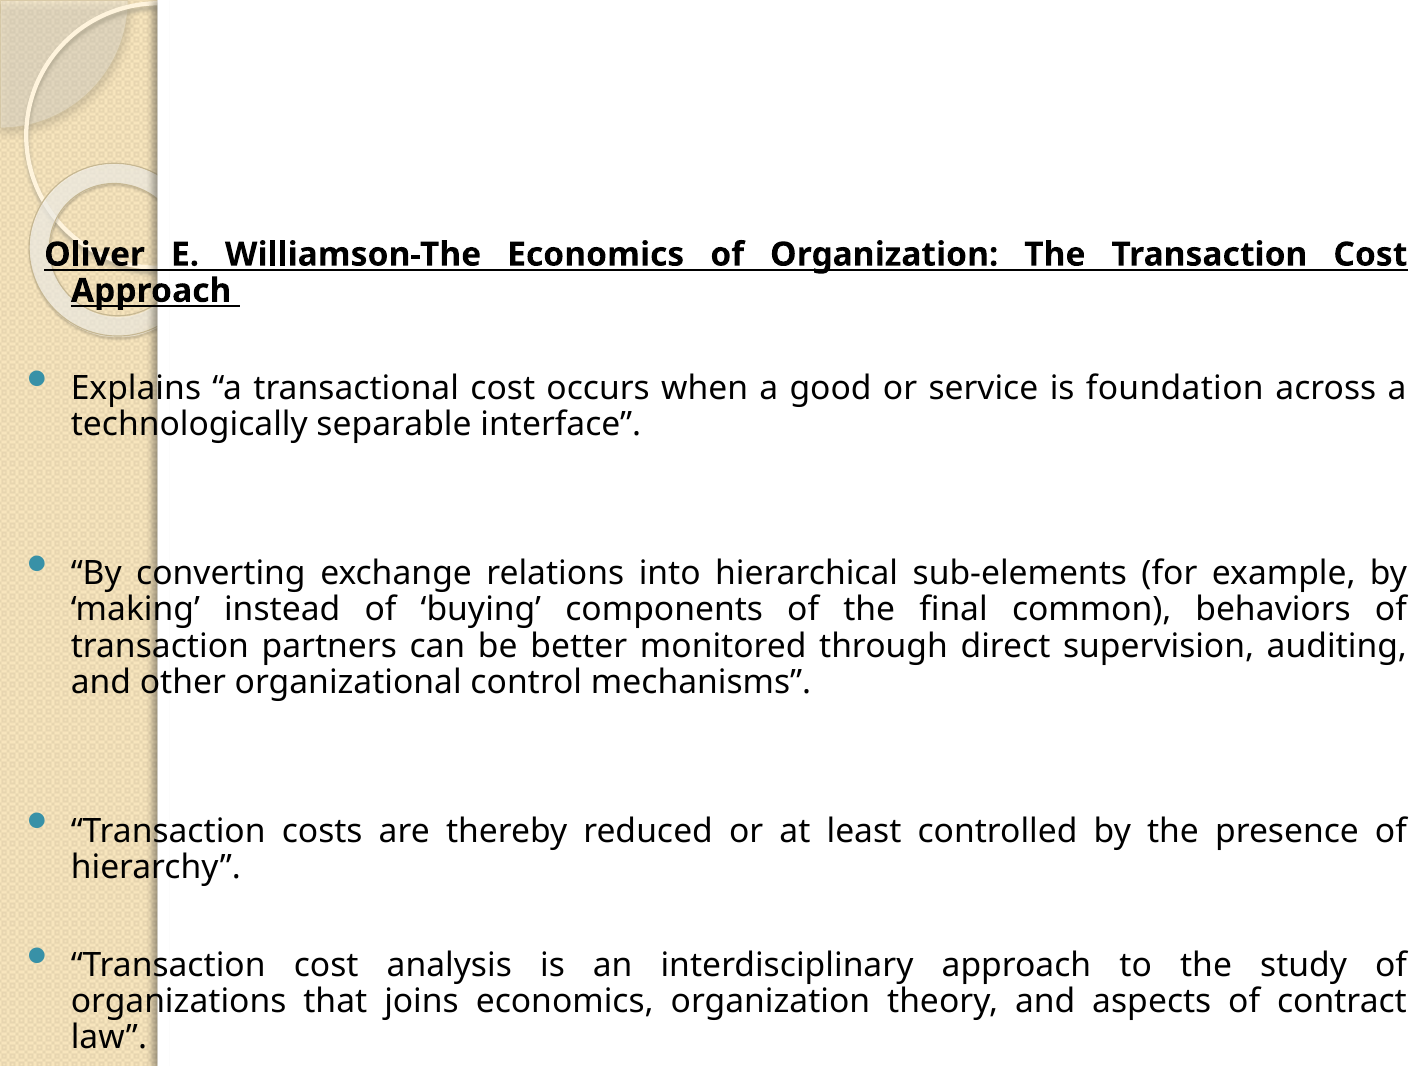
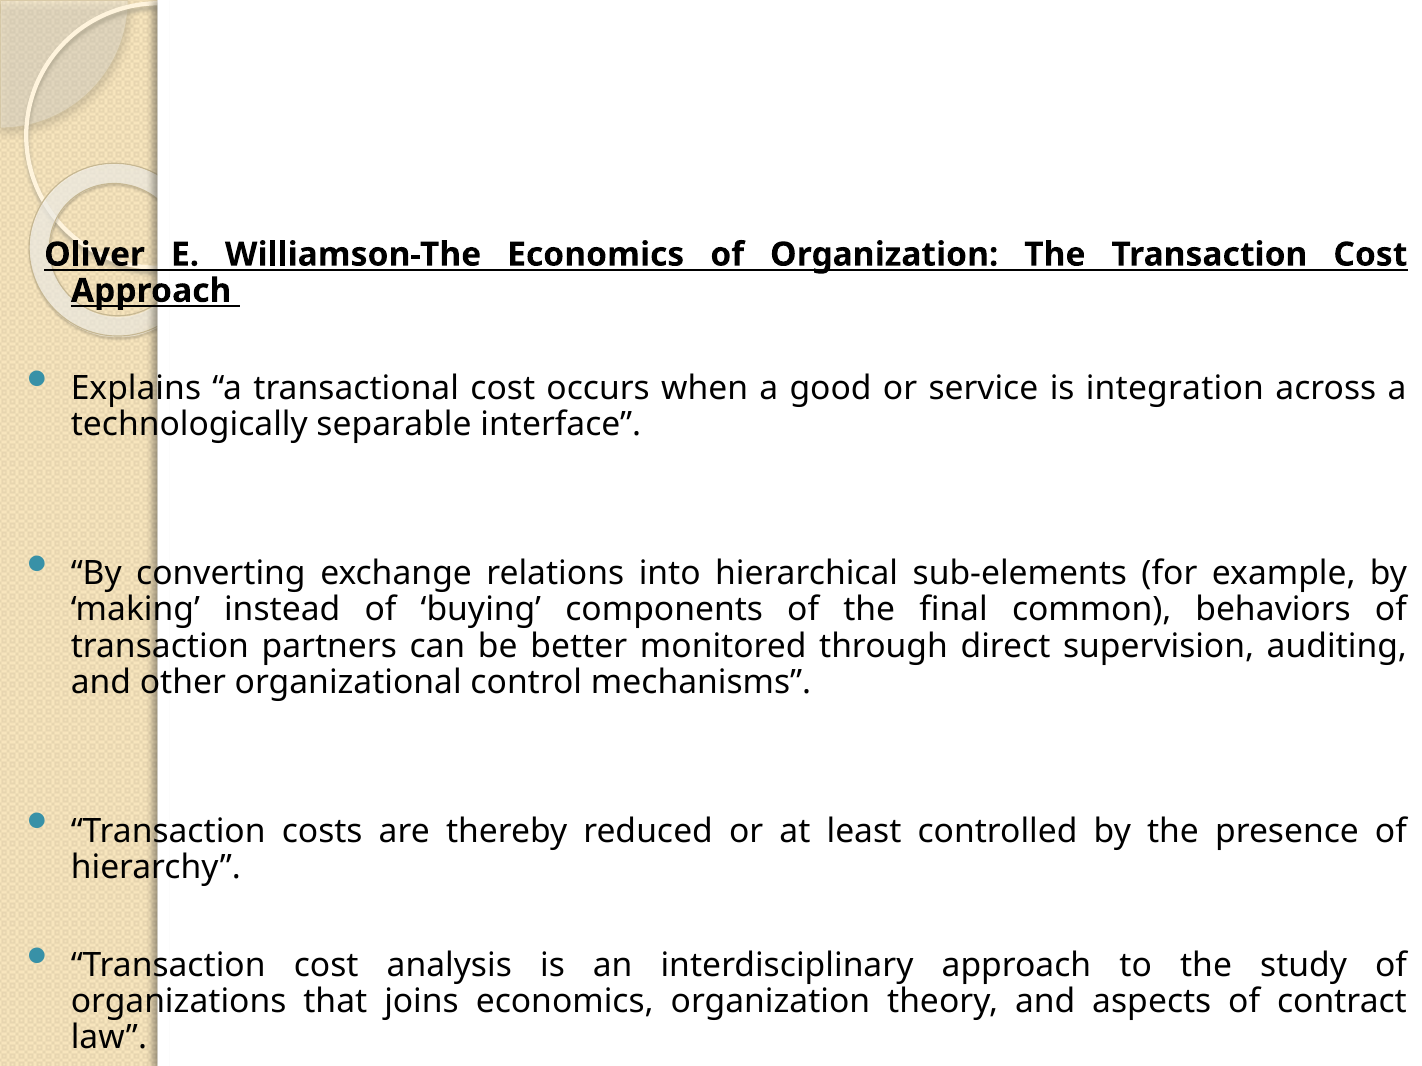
foundation: foundation -> integration (1175, 389)
